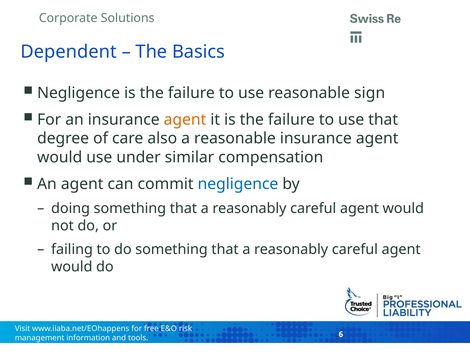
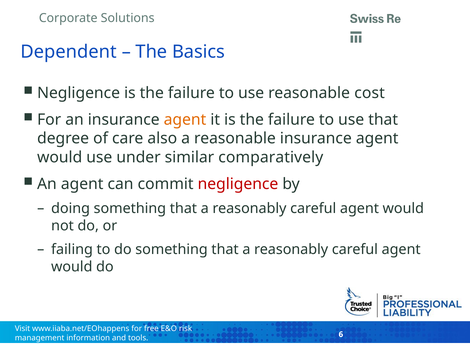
sign: sign -> cost (370, 93)
compensation: compensation -> comparatively (271, 157)
negligence colour: blue -> red (238, 184)
